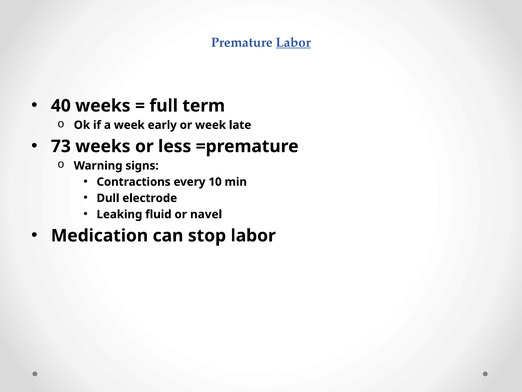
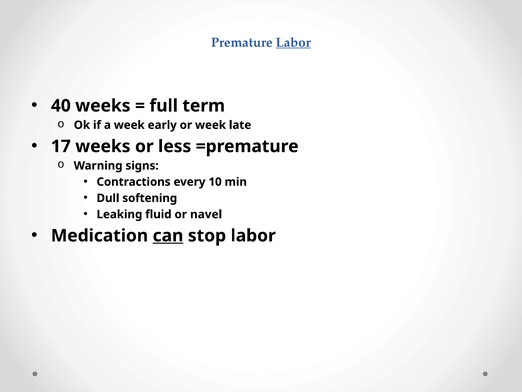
73: 73 -> 17 (61, 146)
electrode: electrode -> softening (150, 198)
can underline: none -> present (168, 235)
